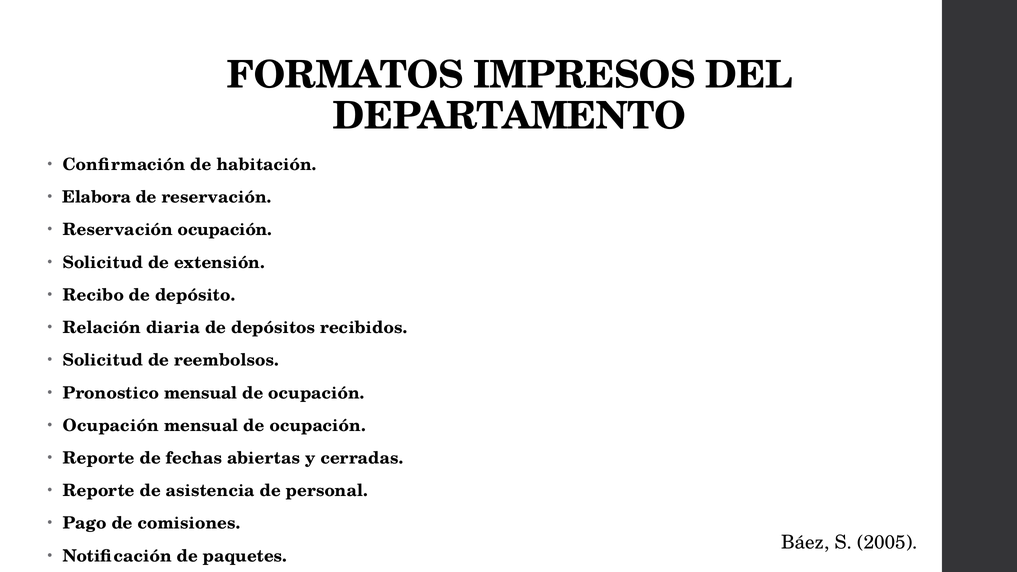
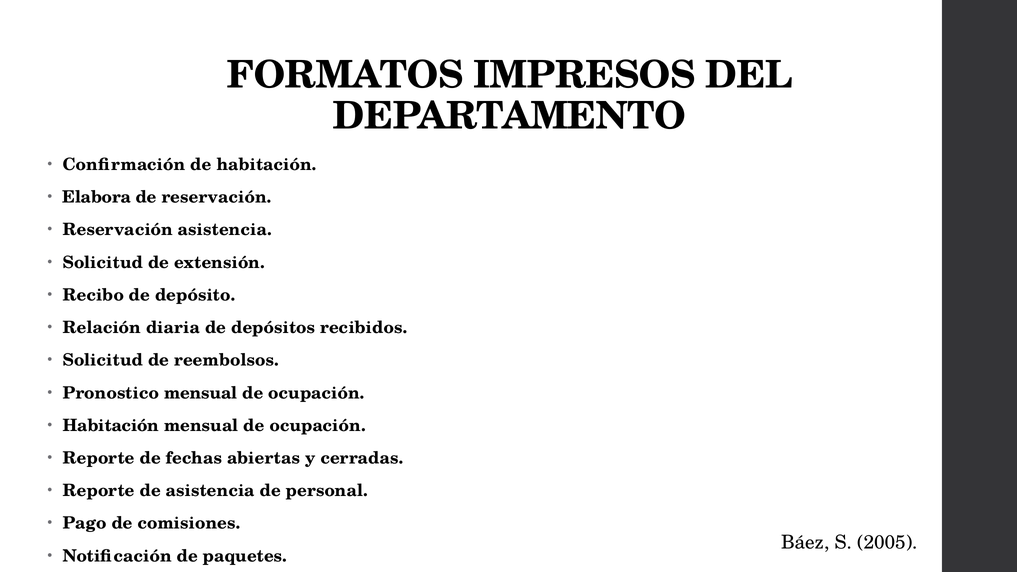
Reservación ocupación: ocupación -> asistencia (225, 230)
Ocupación: Ocupación -> Habitación (111, 426)
